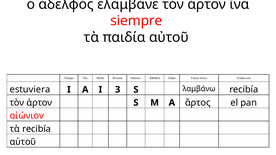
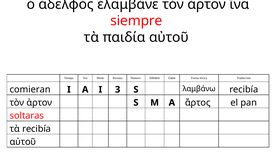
estuviera: estuviera -> comieran (30, 90)
αἰώνιον: αἰώνιον -> soltaras (27, 116)
